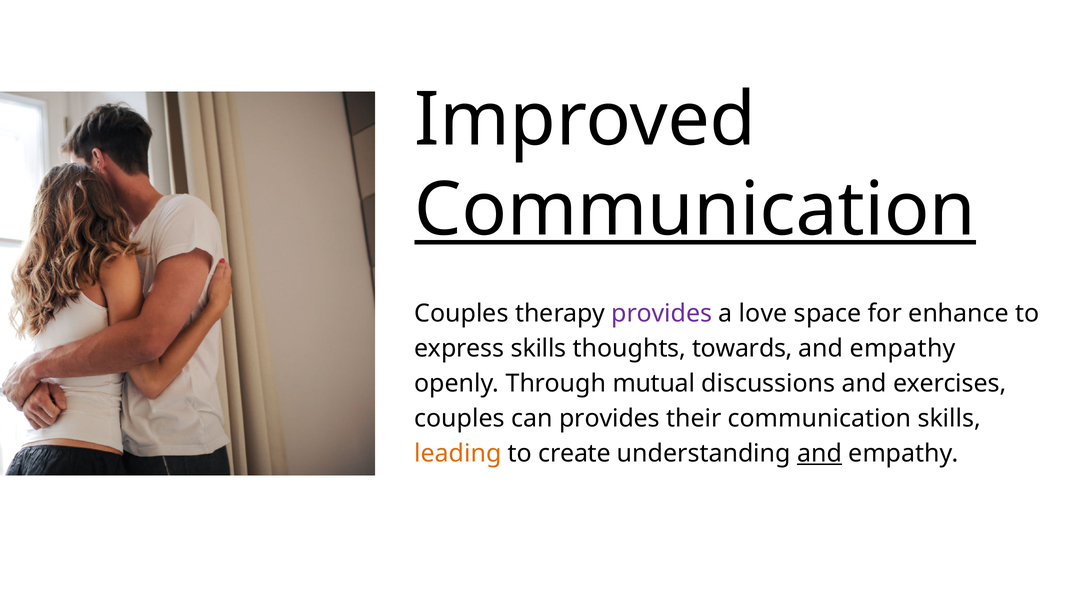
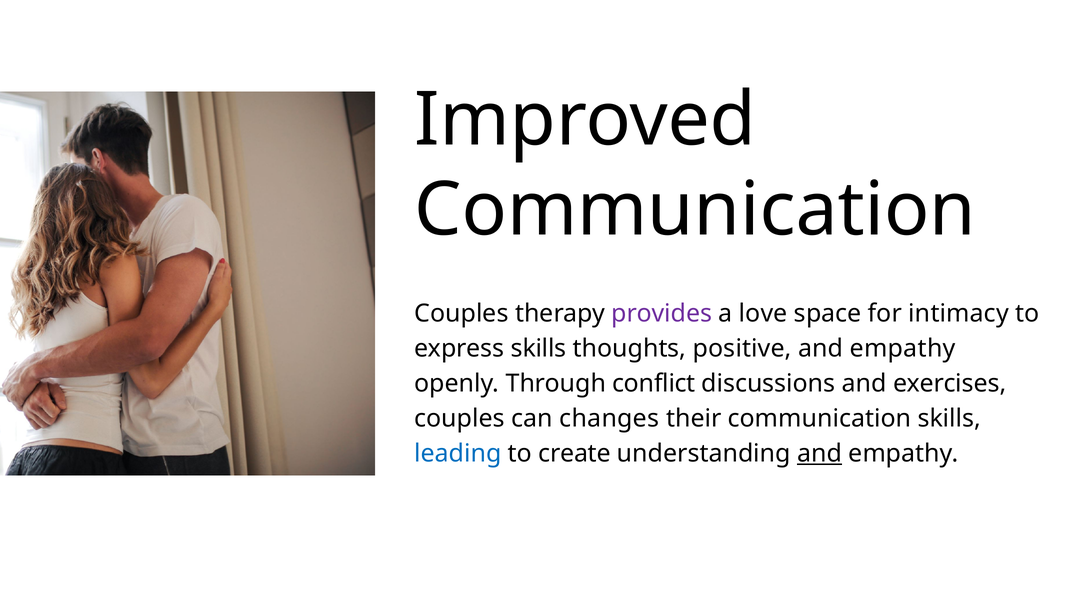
Communication underline: present -> none (695, 210)
enhance: enhance -> intimacy (959, 314)
towards: towards -> positive (742, 349)
mutual: mutual -> conflict (654, 384)
can provides: provides -> changes (609, 419)
leading colour: orange -> blue (458, 454)
